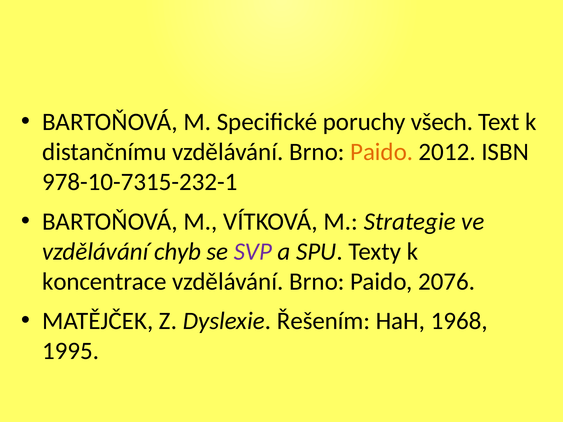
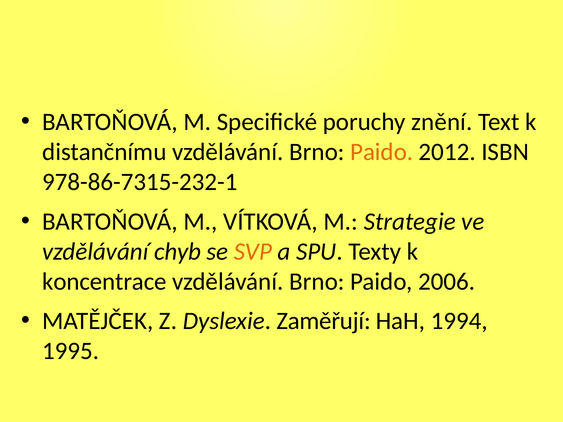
všech: všech -> znění (442, 122)
978-10-7315-232-1: 978-10-7315-232-1 -> 978-86-7315-232-1 (140, 182)
SVP colour: purple -> orange (253, 252)
2076: 2076 -> 2006 (447, 282)
Řešením: Řešením -> Zaměřují (324, 321)
1968: 1968 -> 1994 (459, 321)
